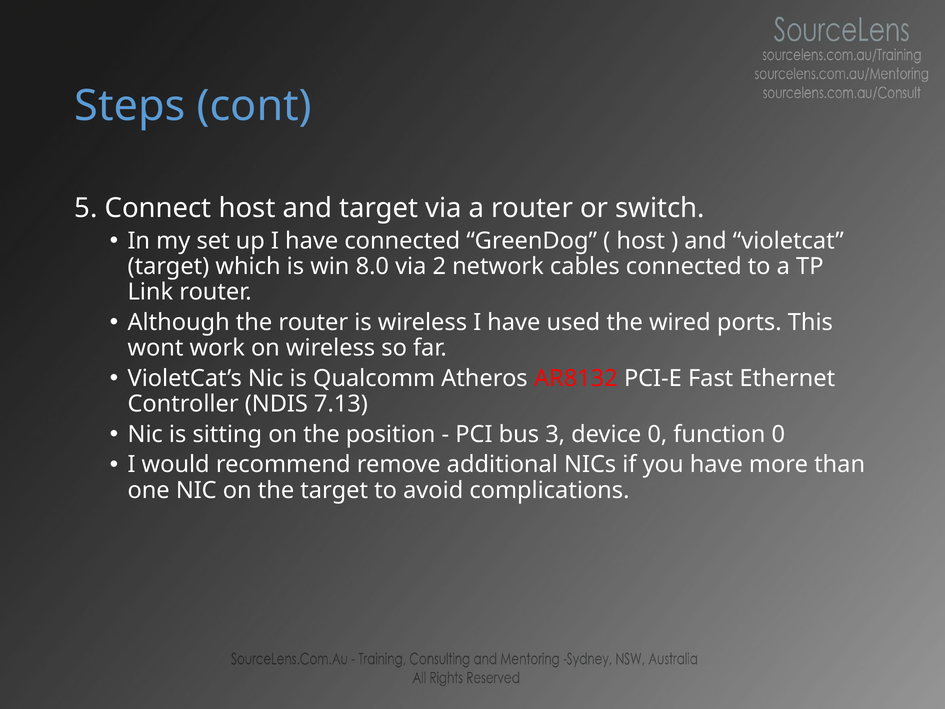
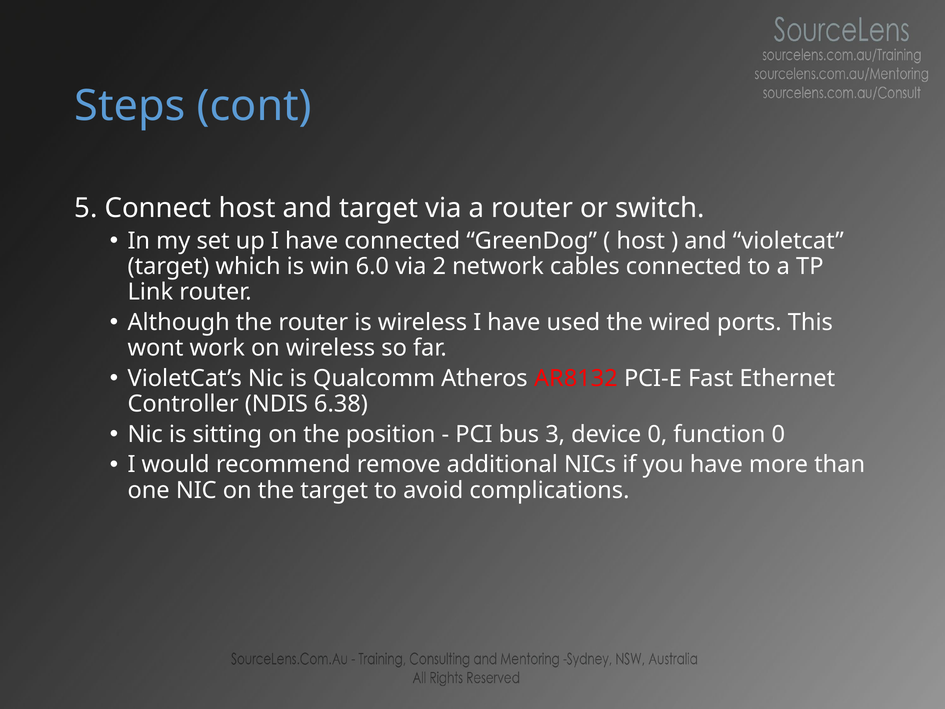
8.0: 8.0 -> 6.0 (372, 266)
7.13: 7.13 -> 6.38 (341, 404)
